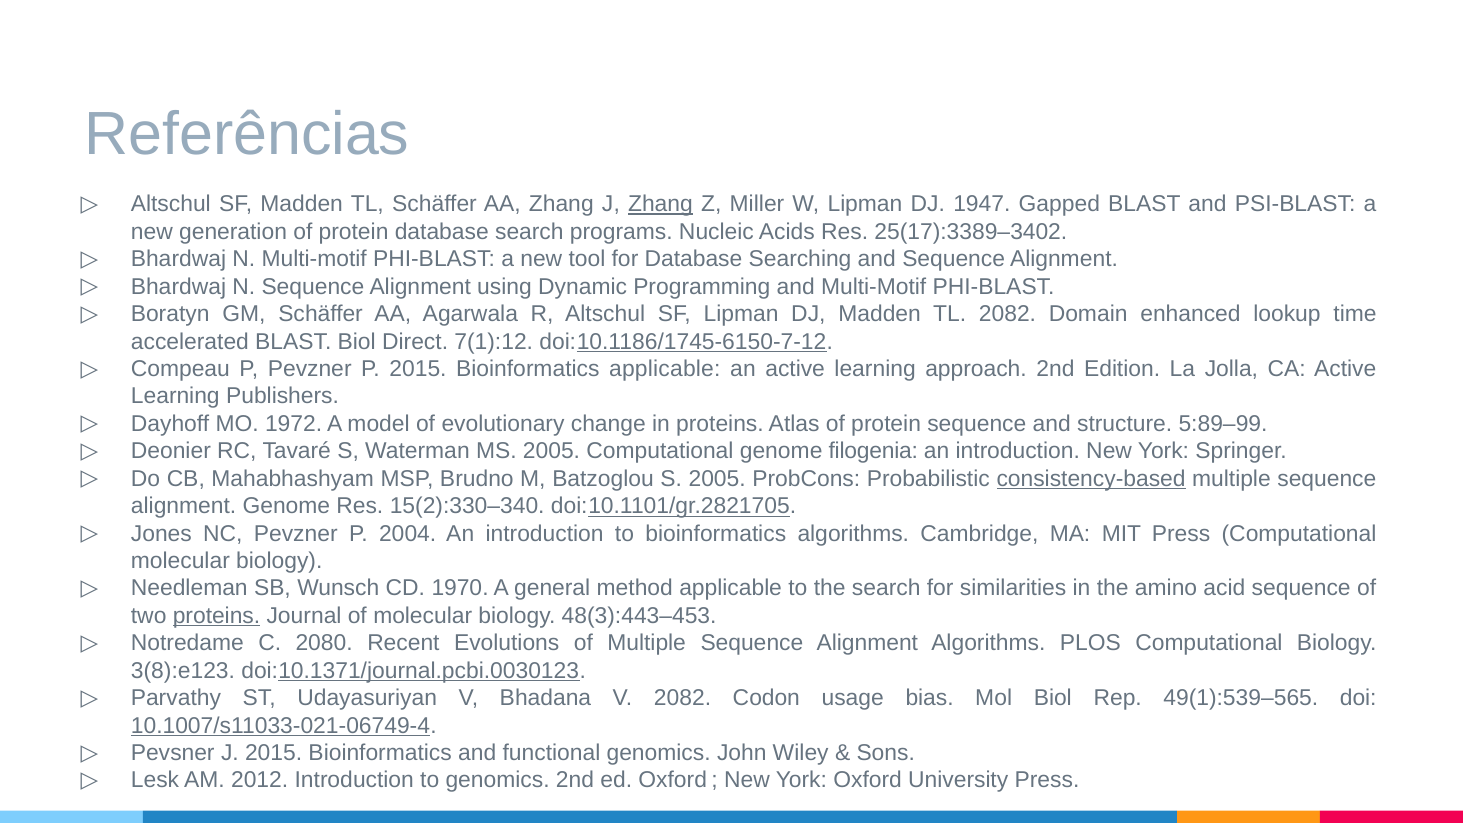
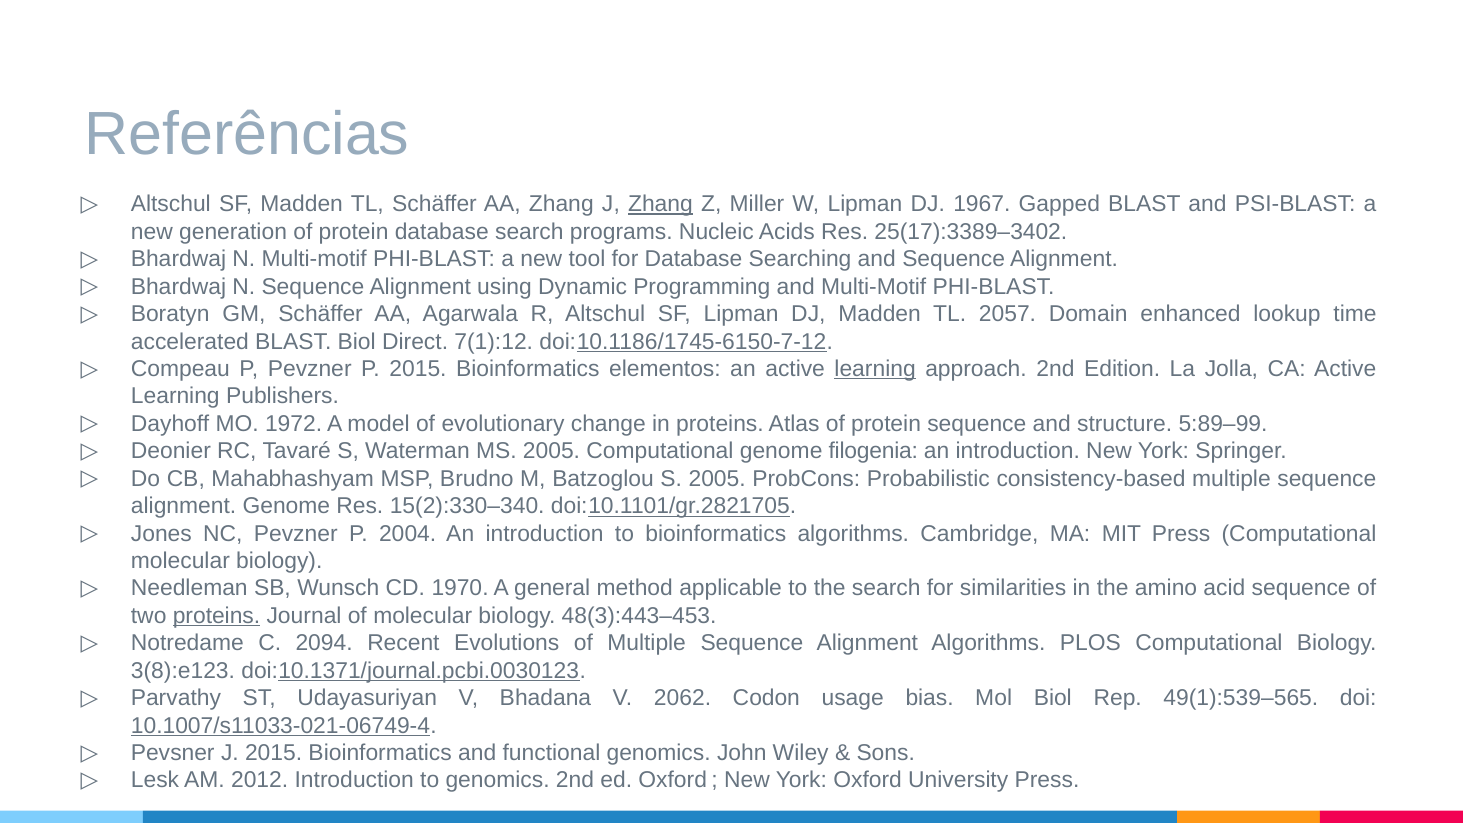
1947: 1947 -> 1967 (982, 204)
TL 2082: 2082 -> 2057 (1007, 314)
Bioinformatics applicable: applicable -> elementos (665, 369)
learning underline: none -> present (875, 369)
consistency-based underline: present -> none (1091, 479)
2080: 2080 -> 2094 (324, 643)
V 2082: 2082 -> 2062 (683, 698)
